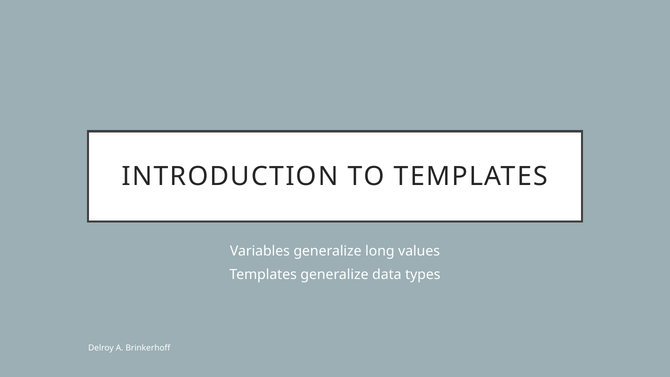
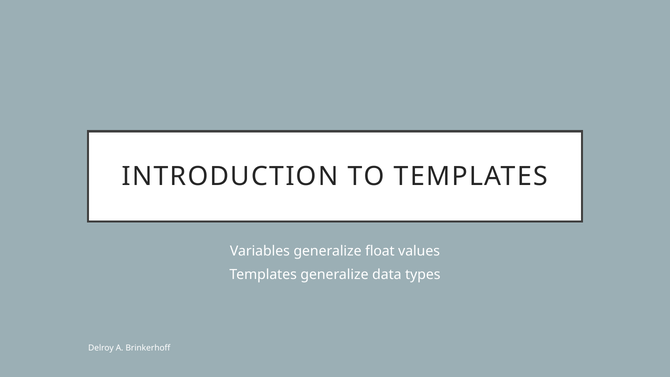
long: long -> float (380, 251)
